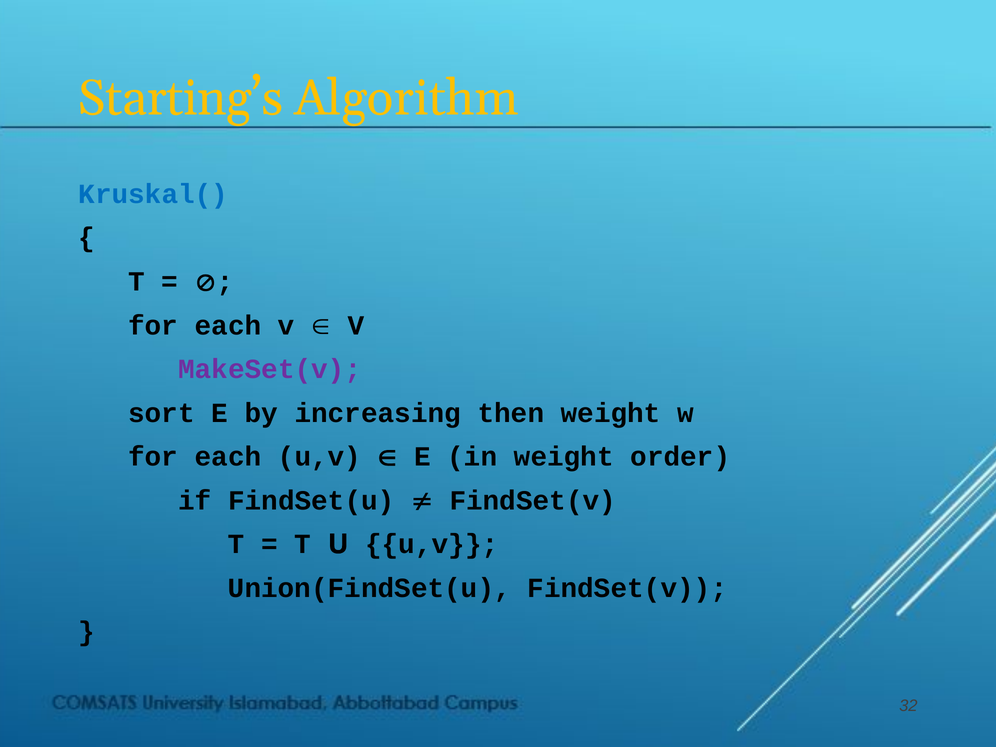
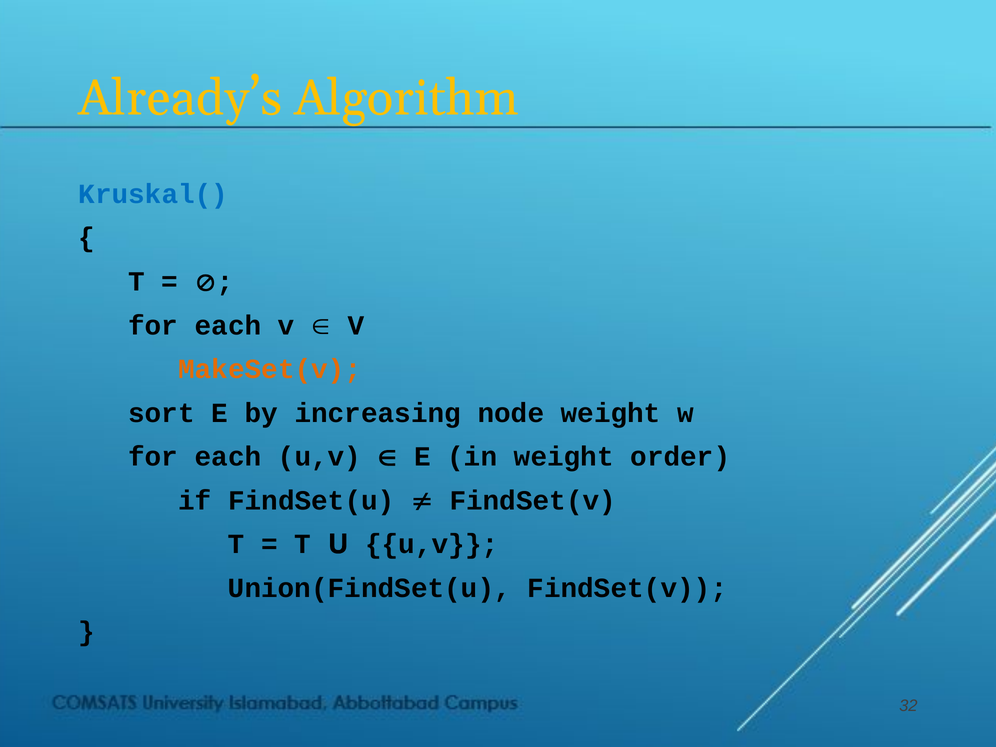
Starting’s: Starting’s -> Already’s (180, 98)
MakeSet(v colour: purple -> orange (270, 369)
then: then -> node (511, 413)
